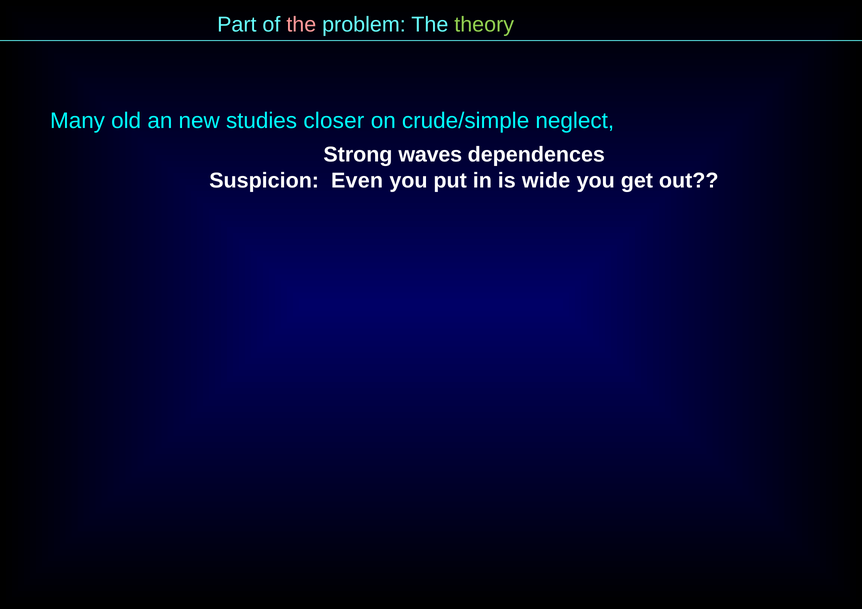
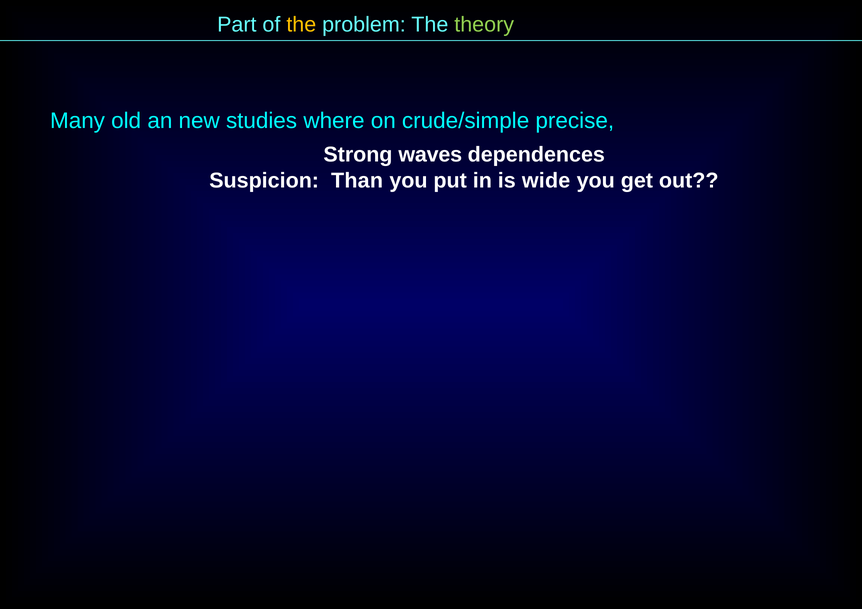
the colour: pink -> yellow (301, 24)
closer: closer -> where (334, 121)
neglect: neglect -> precise (575, 121)
Even: Even -> Than (357, 181)
